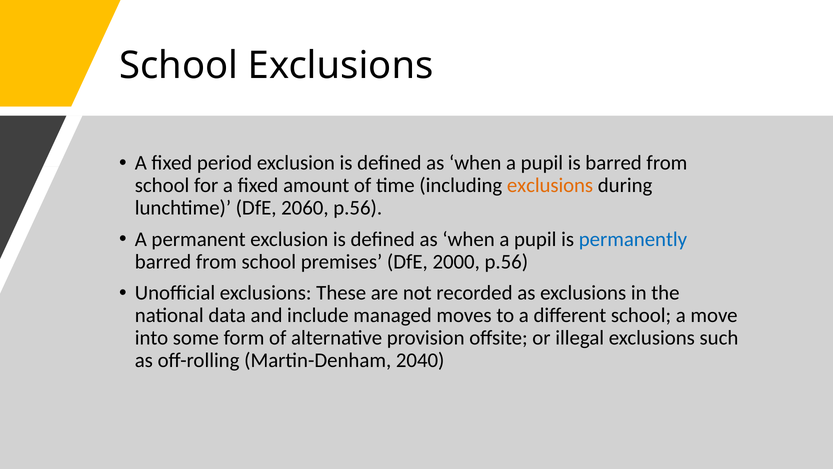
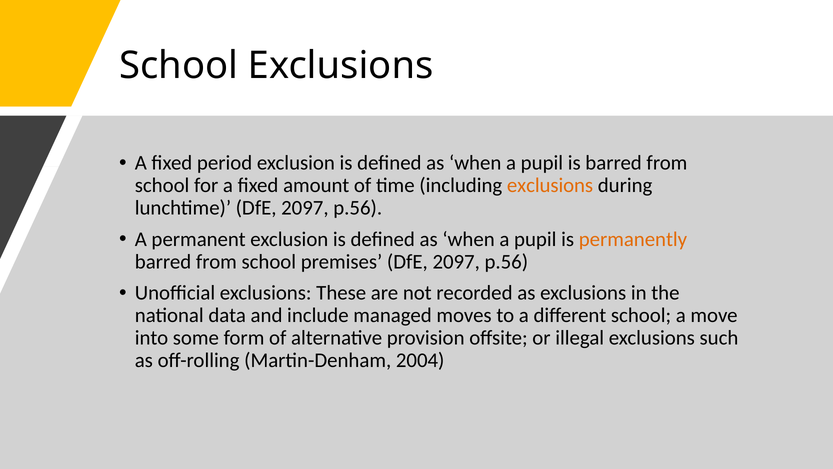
lunchtime DfE 2060: 2060 -> 2097 (305, 208)
permanently colour: blue -> orange (633, 239)
premises DfE 2000: 2000 -> 2097 (456, 262)
2040: 2040 -> 2004 (420, 360)
